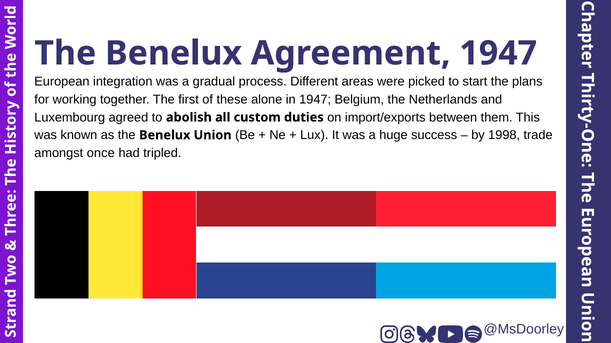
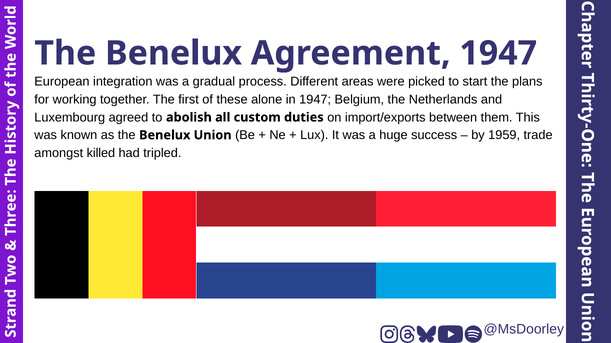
1998: 1998 -> 1959 (504, 135)
once: once -> killed (101, 153)
